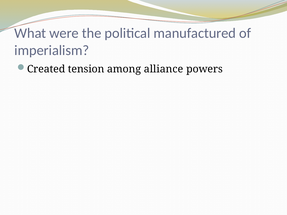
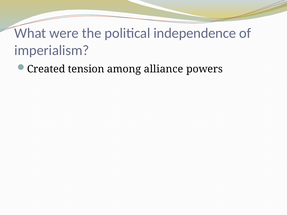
manufactured: manufactured -> independence (195, 33)
